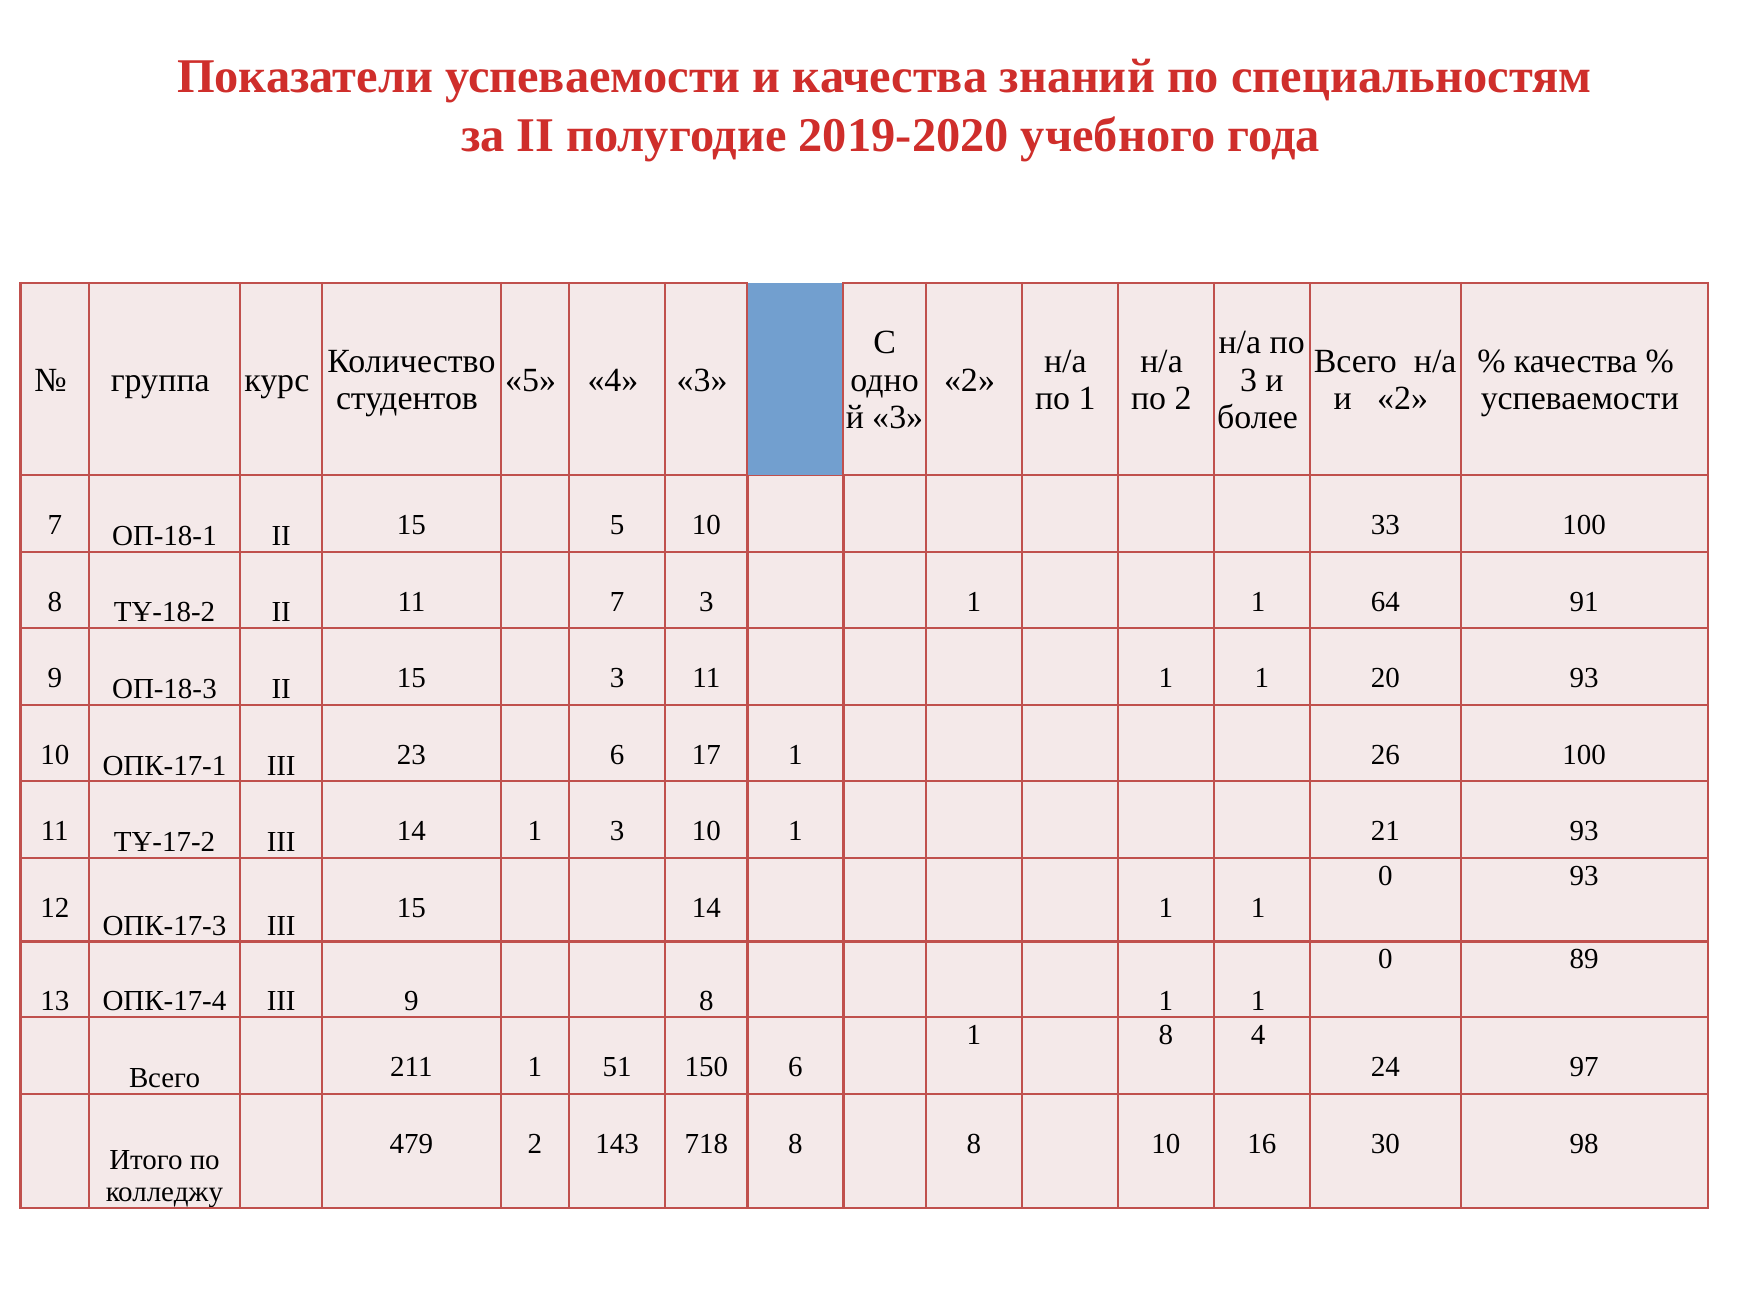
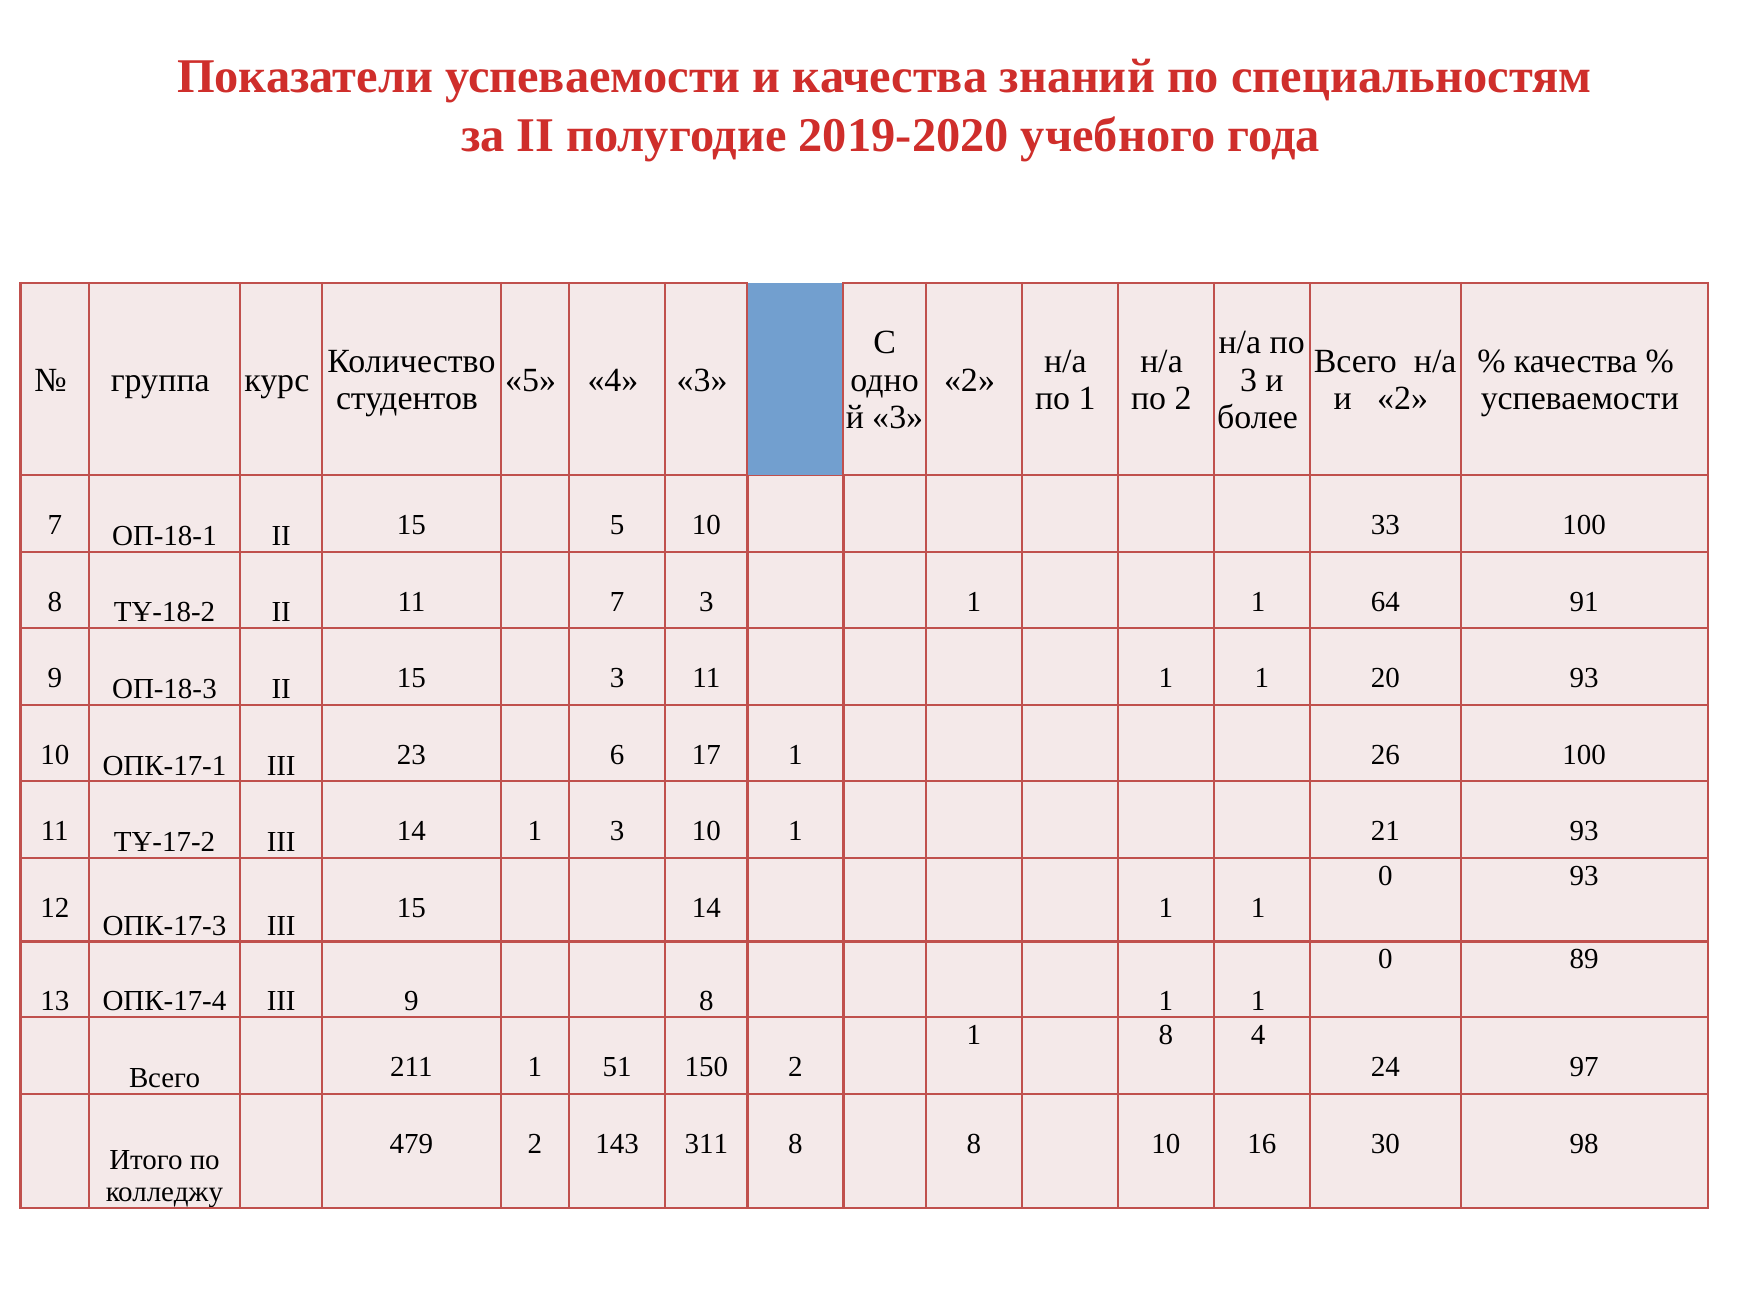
150 6: 6 -> 2 (795, 1067)
718: 718 -> 311 (706, 1143)
